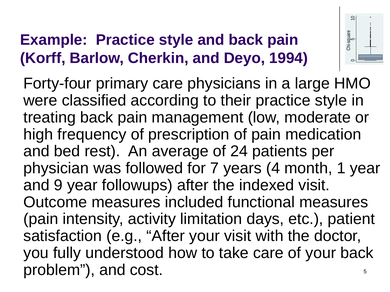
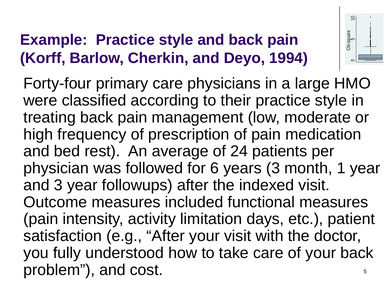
7: 7 -> 6 (215, 169)
years 4: 4 -> 3 (273, 169)
and 9: 9 -> 3 (58, 185)
